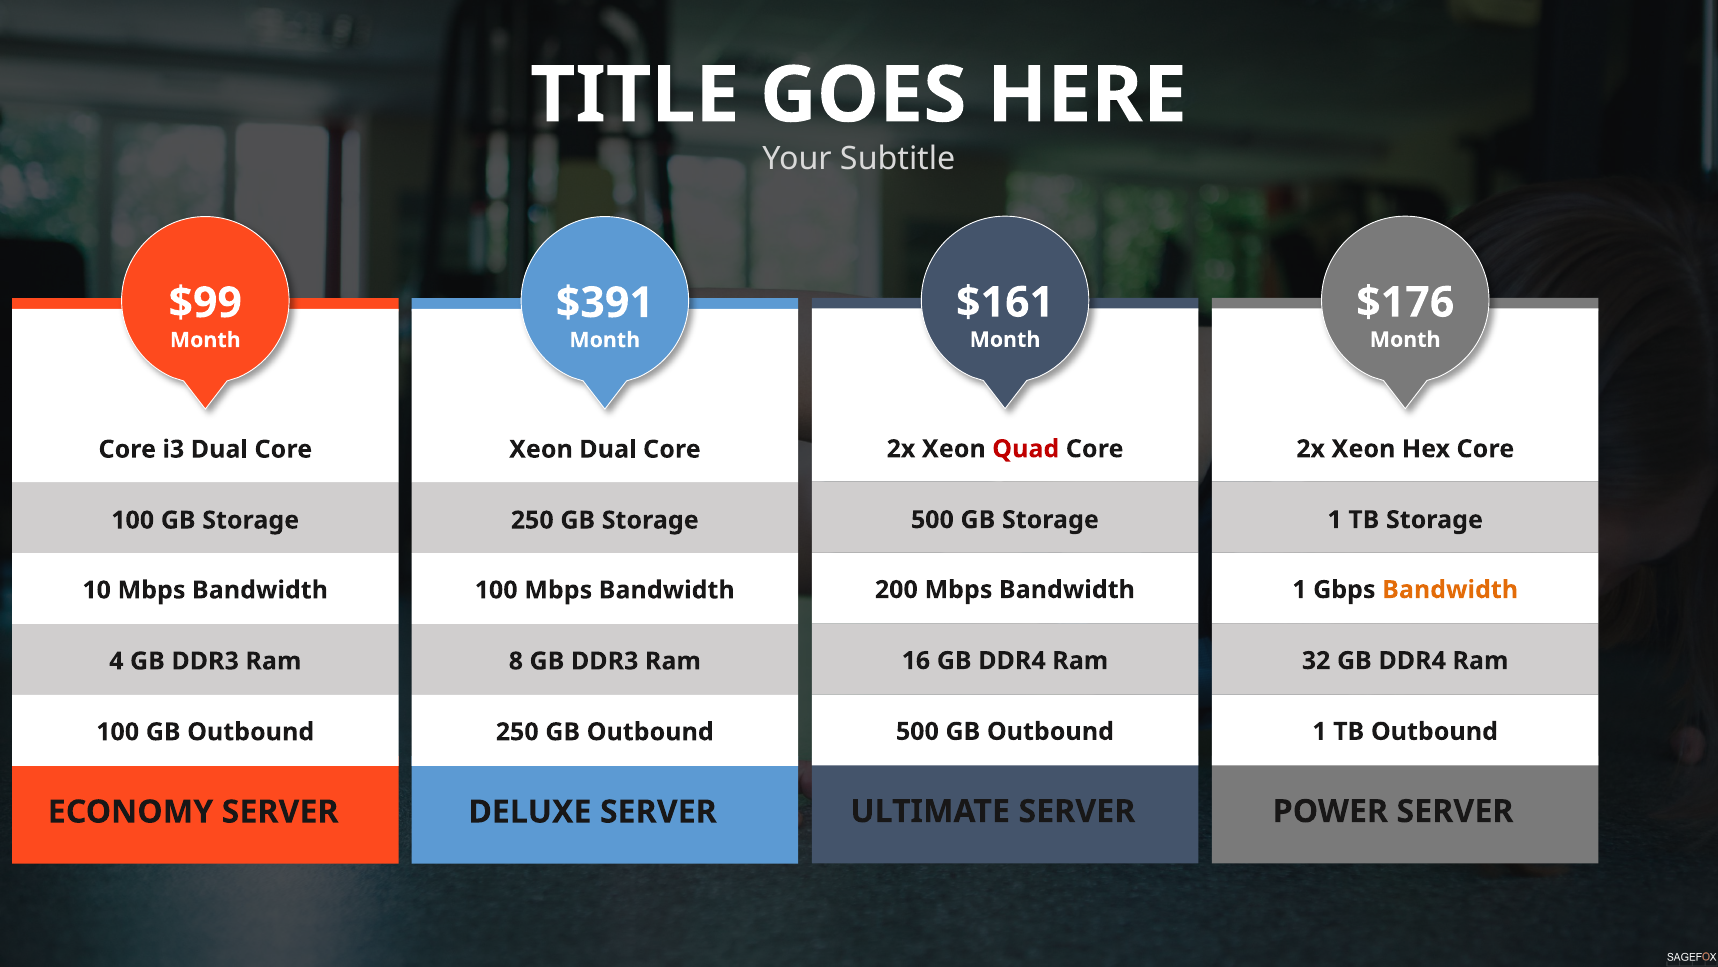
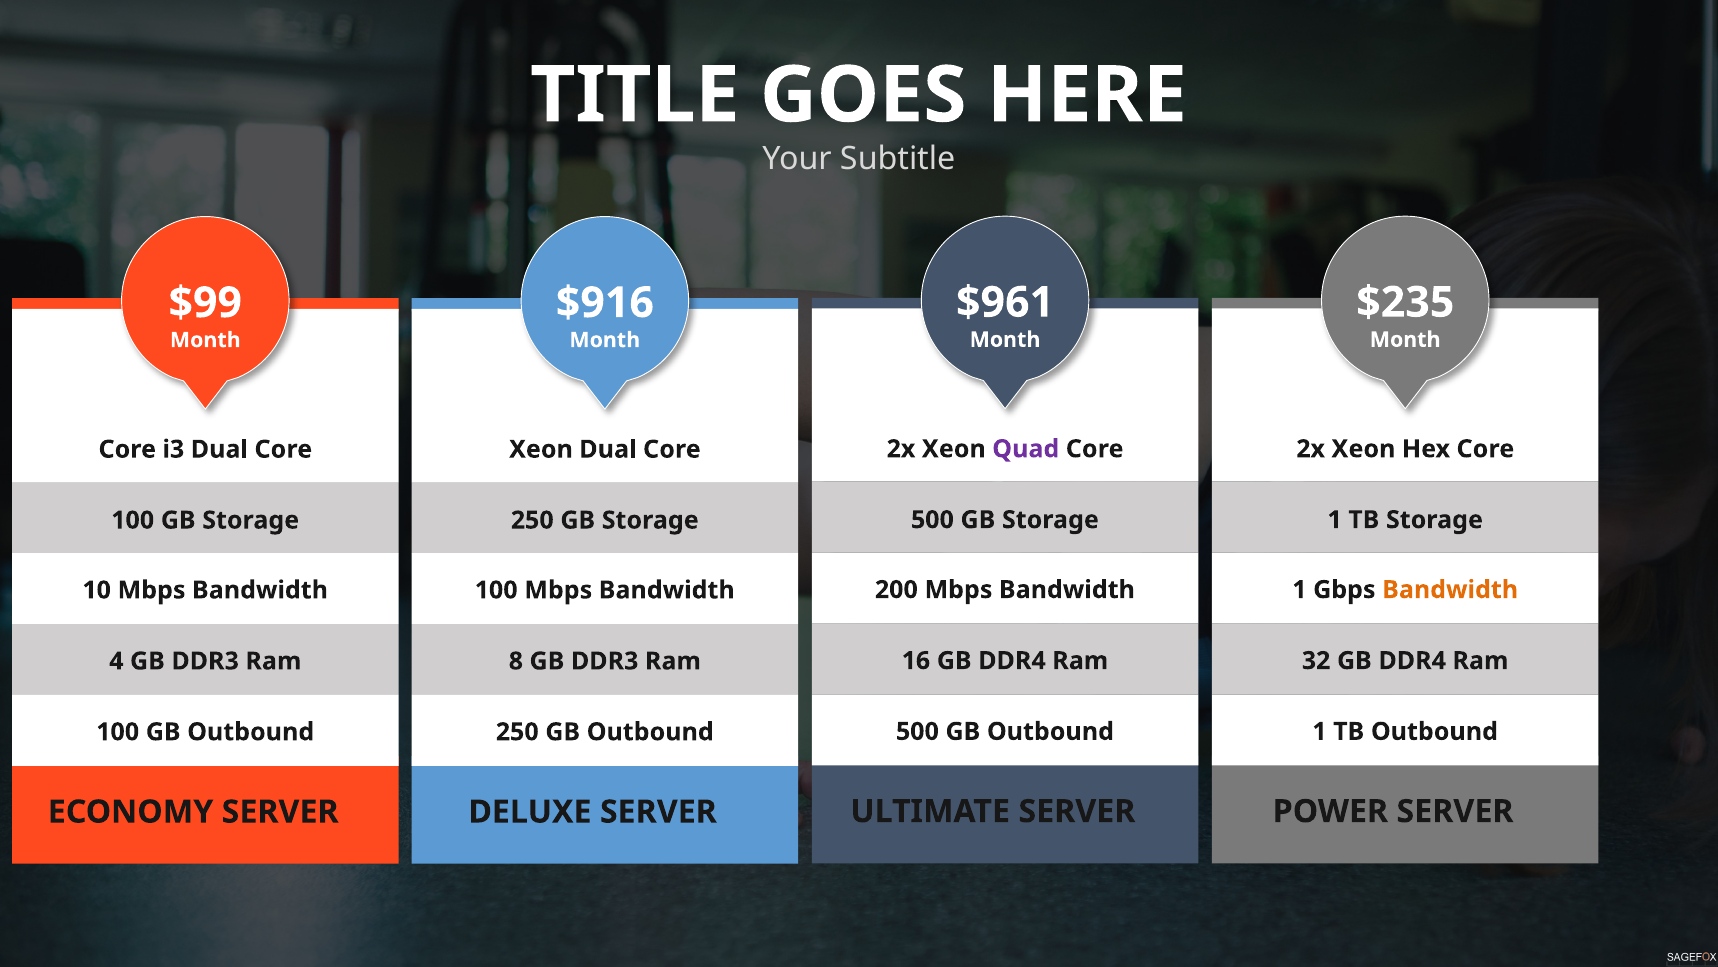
$161: $161 -> $961 (1005, 302)
$176: $176 -> $235 (1405, 302)
$391: $391 -> $916 (605, 303)
Quad colour: red -> purple (1026, 449)
